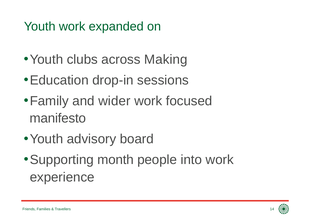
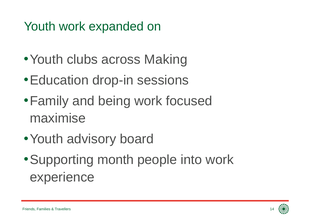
wider: wider -> being (114, 101)
manifesto: manifesto -> maximise (58, 118)
